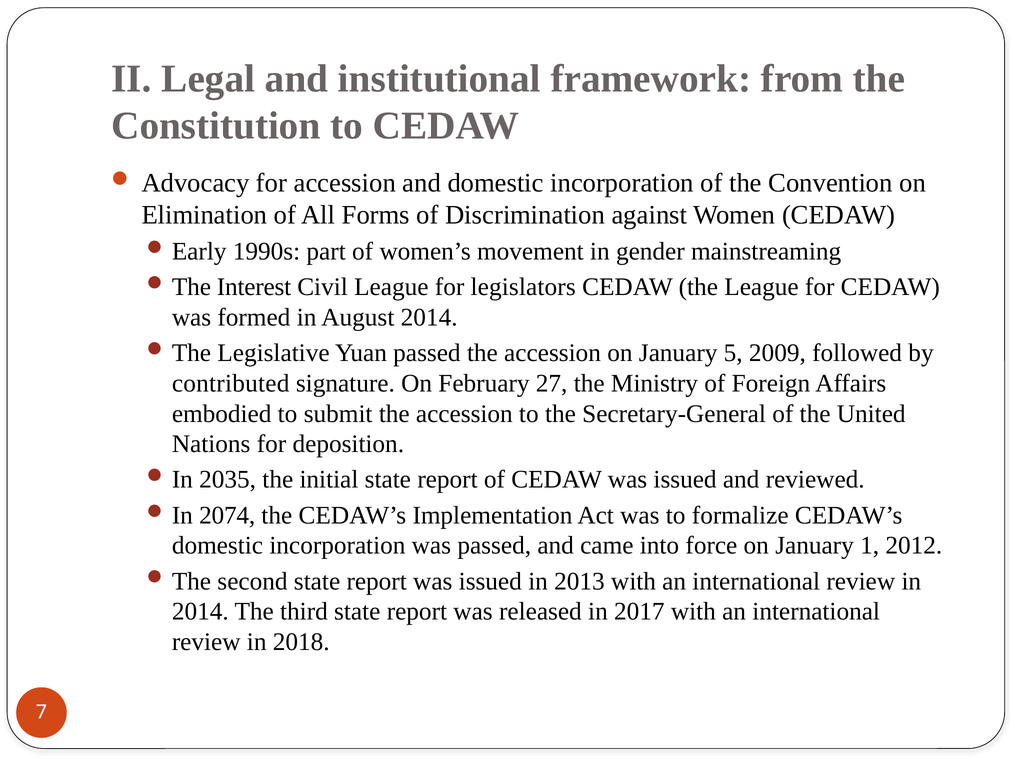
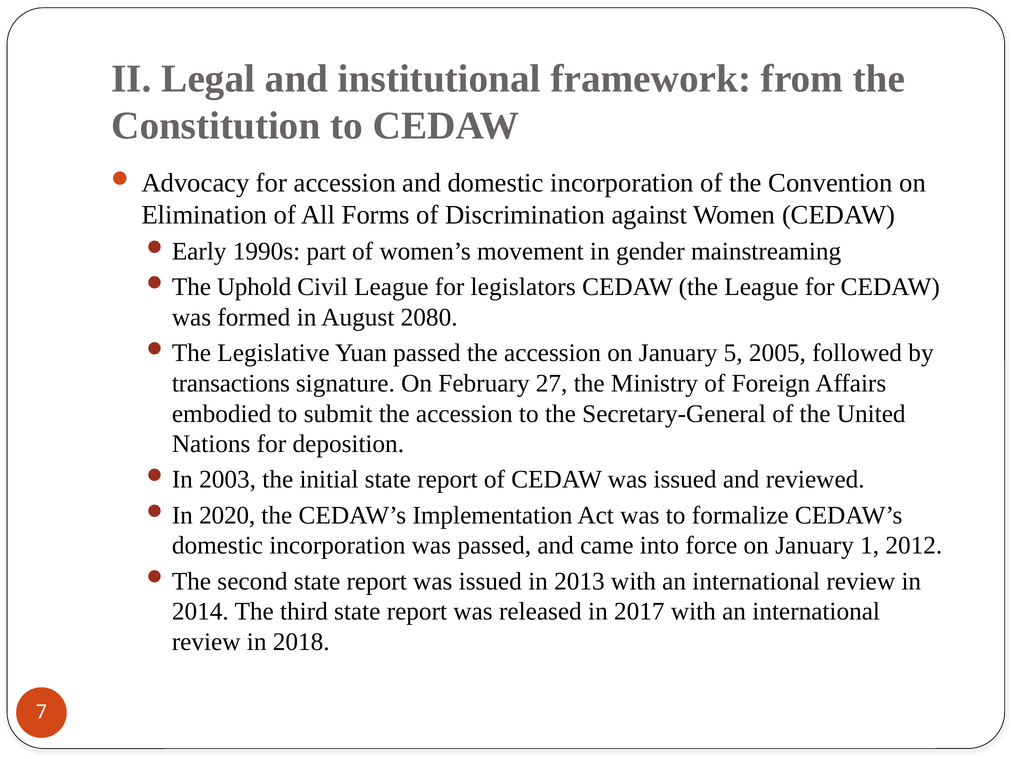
Interest: Interest -> Uphold (254, 287)
August 2014: 2014 -> 2080 (429, 317)
2009: 2009 -> 2005 (777, 353)
contributed: contributed -> transactions (231, 383)
2035: 2035 -> 2003 (228, 480)
2074: 2074 -> 2020 (227, 515)
